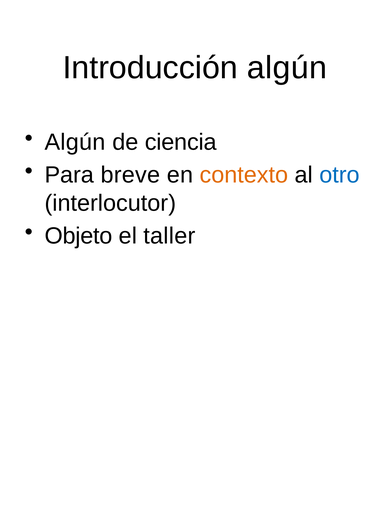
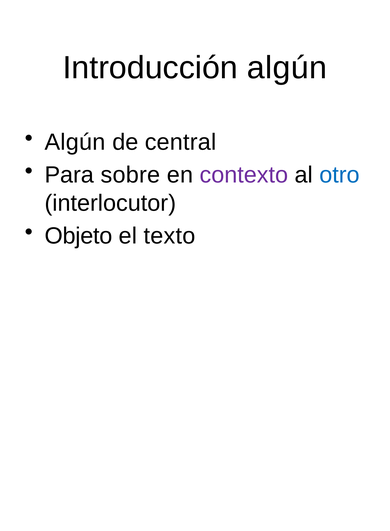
ciencia: ciencia -> central (181, 142)
breve: breve -> sobre (130, 175)
contexto colour: orange -> purple (244, 175)
taller: taller -> texto (169, 236)
